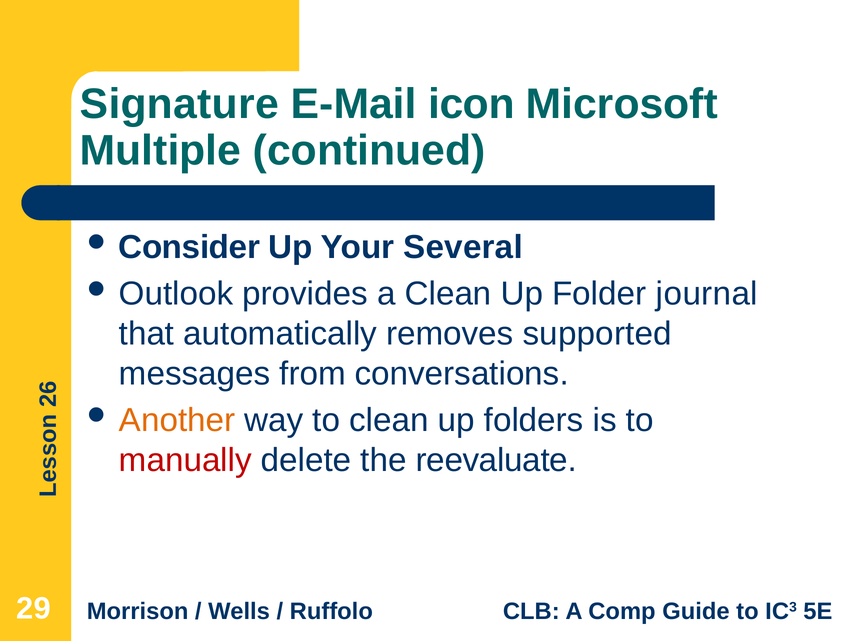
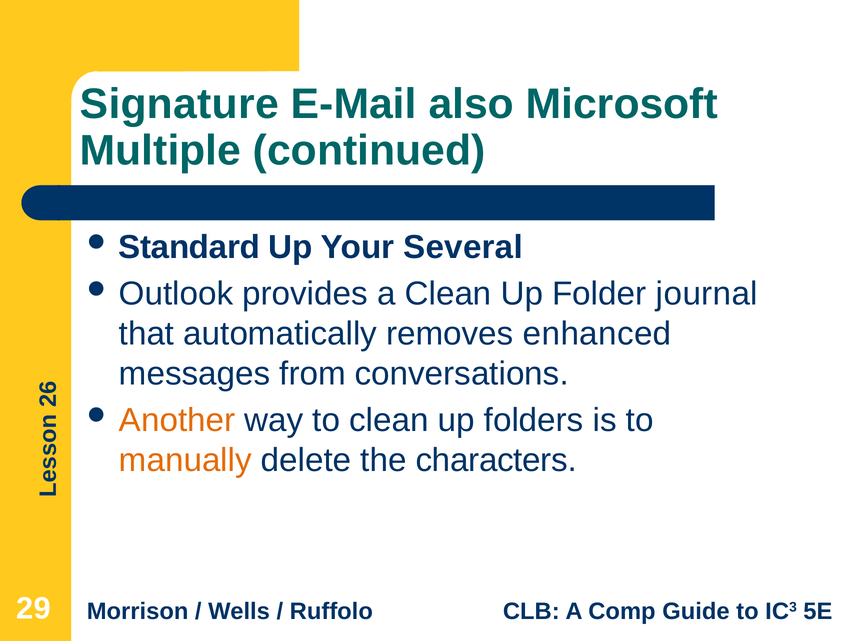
icon: icon -> also (471, 104)
Consider: Consider -> Standard (189, 247)
supported: supported -> enhanced (597, 334)
manually colour: red -> orange (185, 460)
reevaluate: reevaluate -> characters (496, 460)
